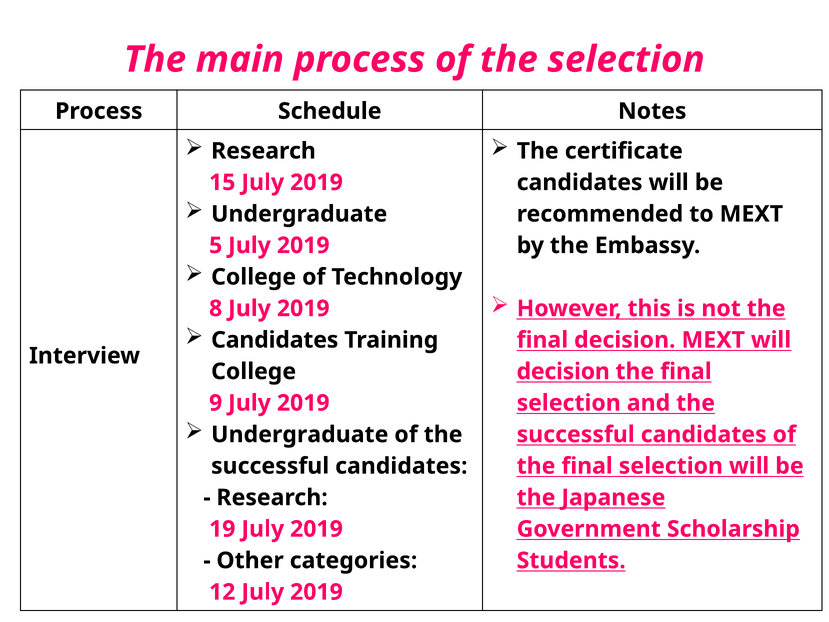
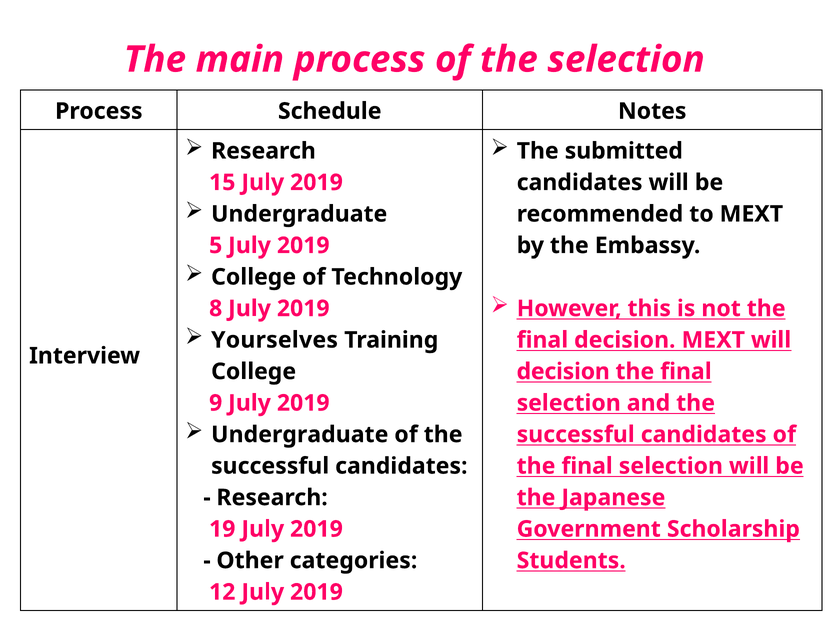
certificate: certificate -> submitted (624, 151)
Candidates: Candidates -> Yourselves (275, 340)
